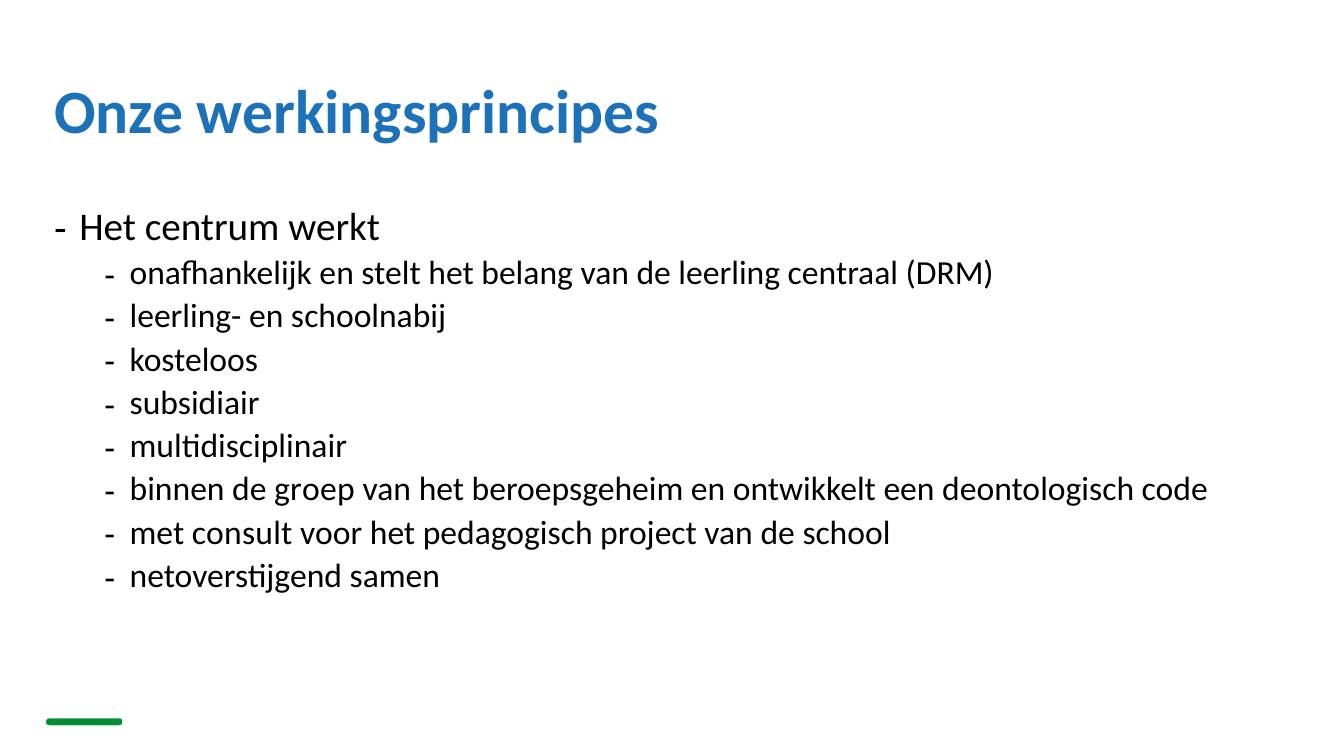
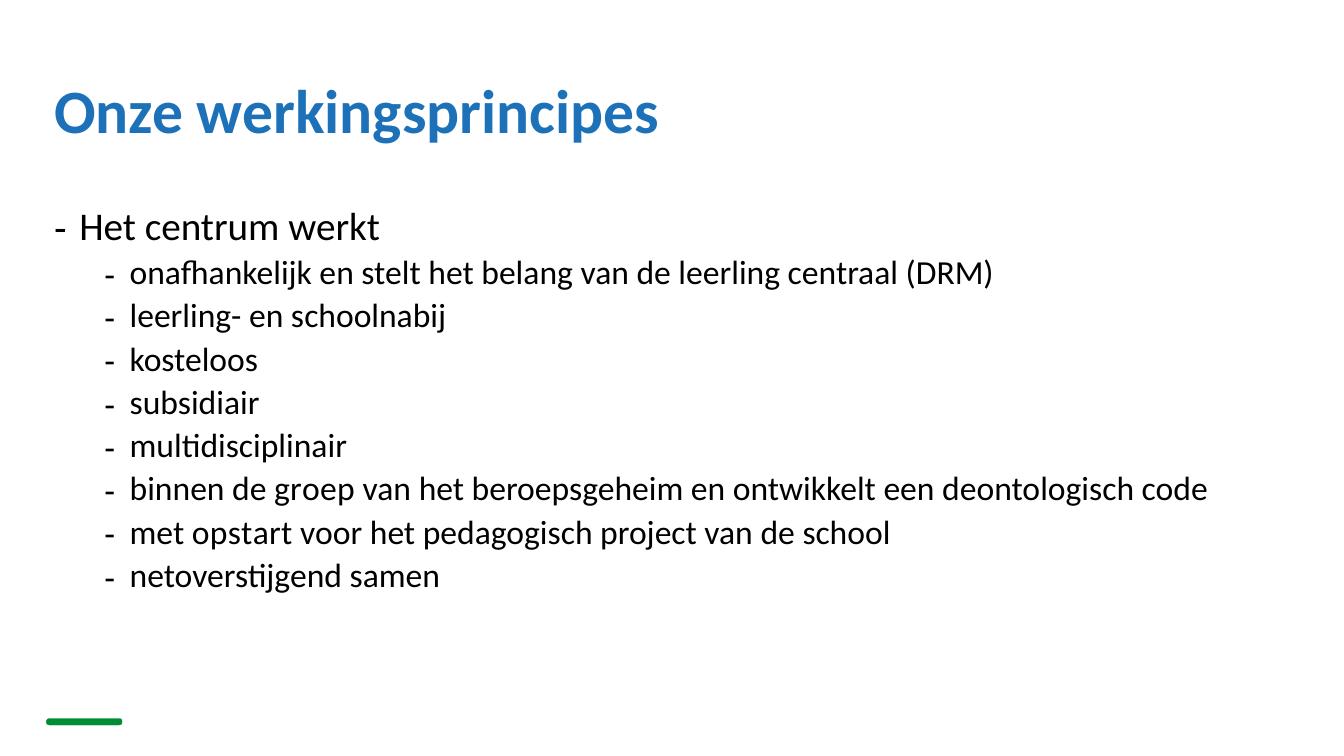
consult: consult -> opstart (242, 533)
